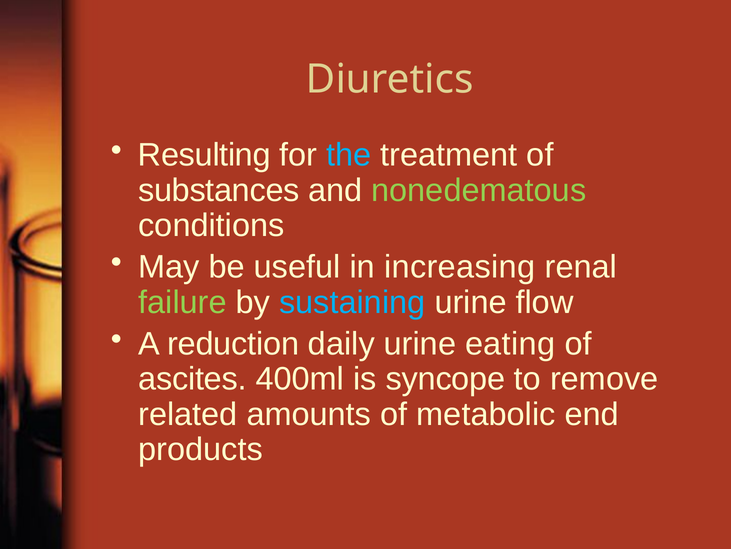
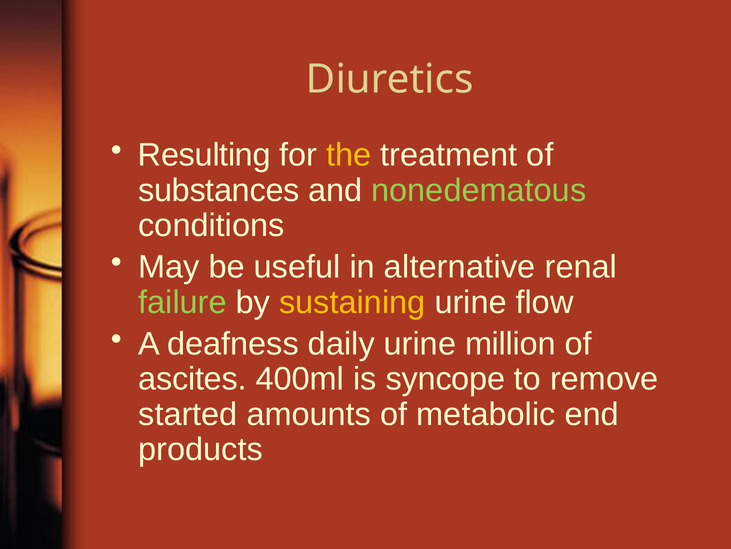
the colour: light blue -> yellow (349, 155)
increasing: increasing -> alternative (460, 267)
sustaining colour: light blue -> yellow (352, 302)
reduction: reduction -> deafness (233, 344)
eating: eating -> million (510, 344)
related: related -> started (188, 414)
